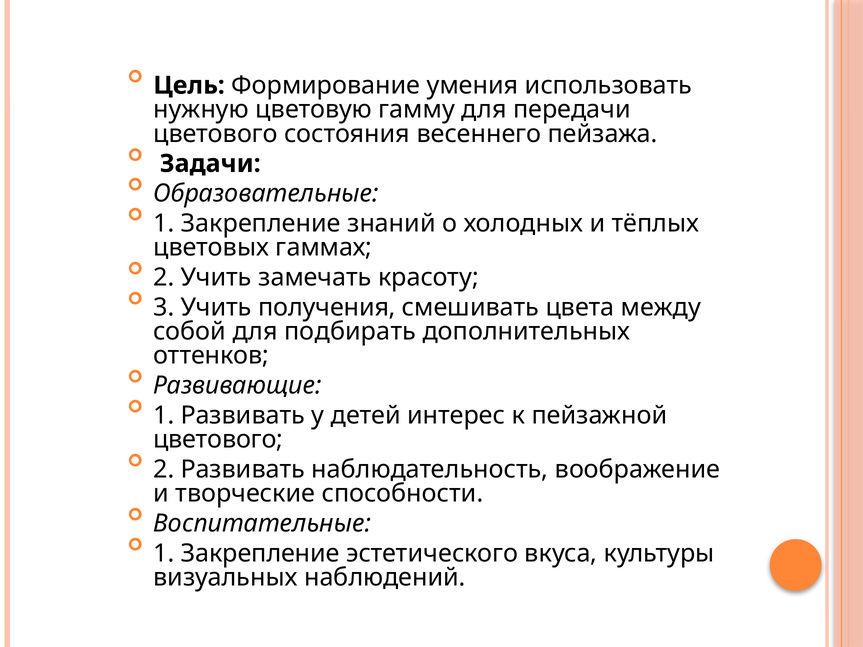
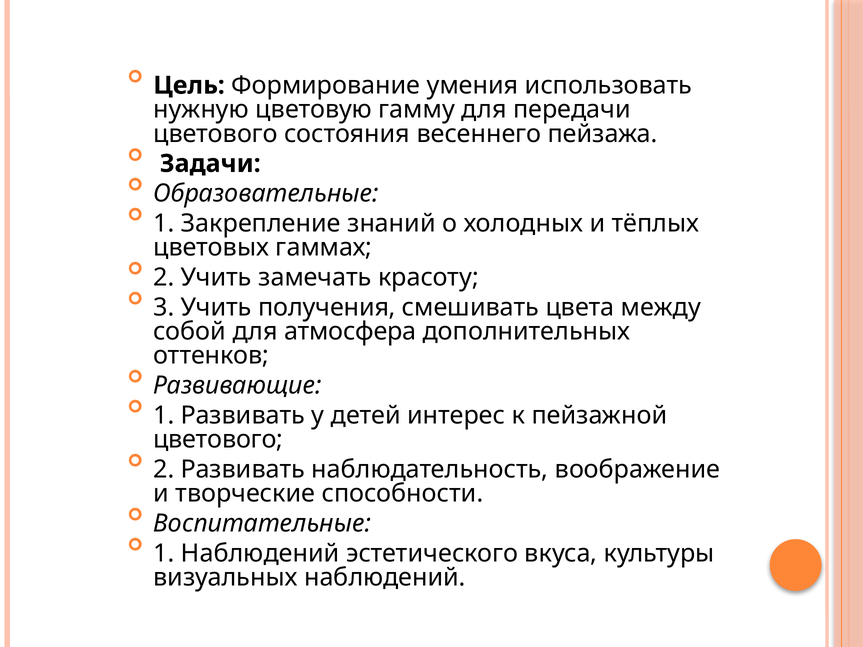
подбирать: подбирать -> атмосфера (350, 332)
Закрепление: Закрепление -> Наблюдений (260, 554)
